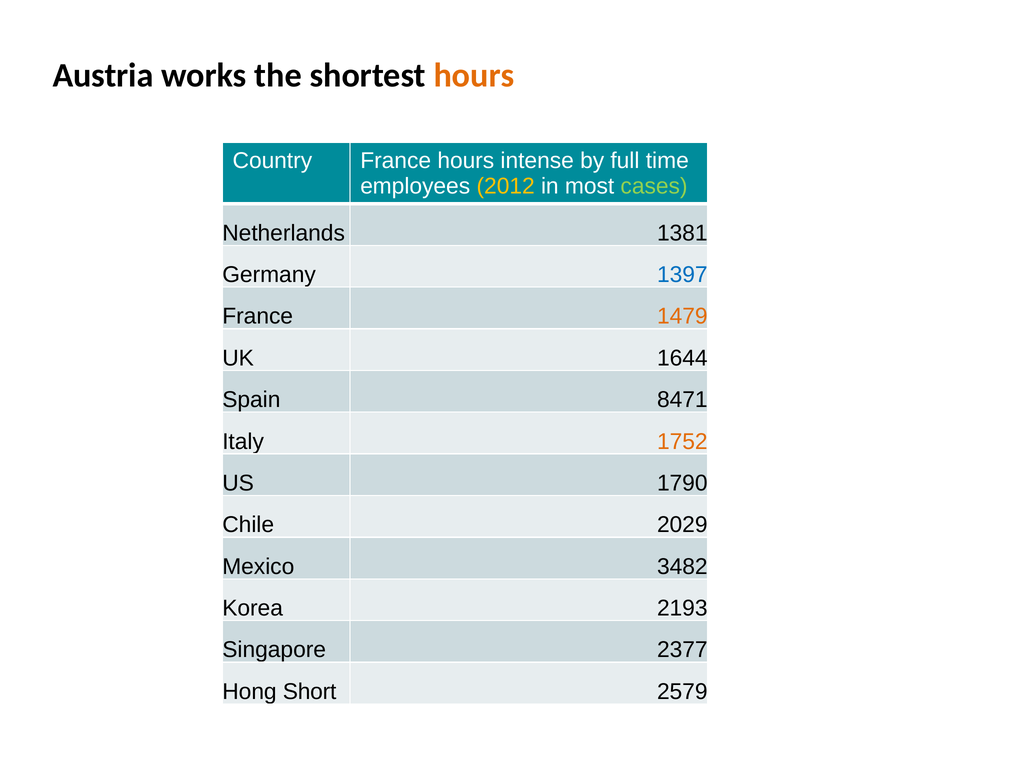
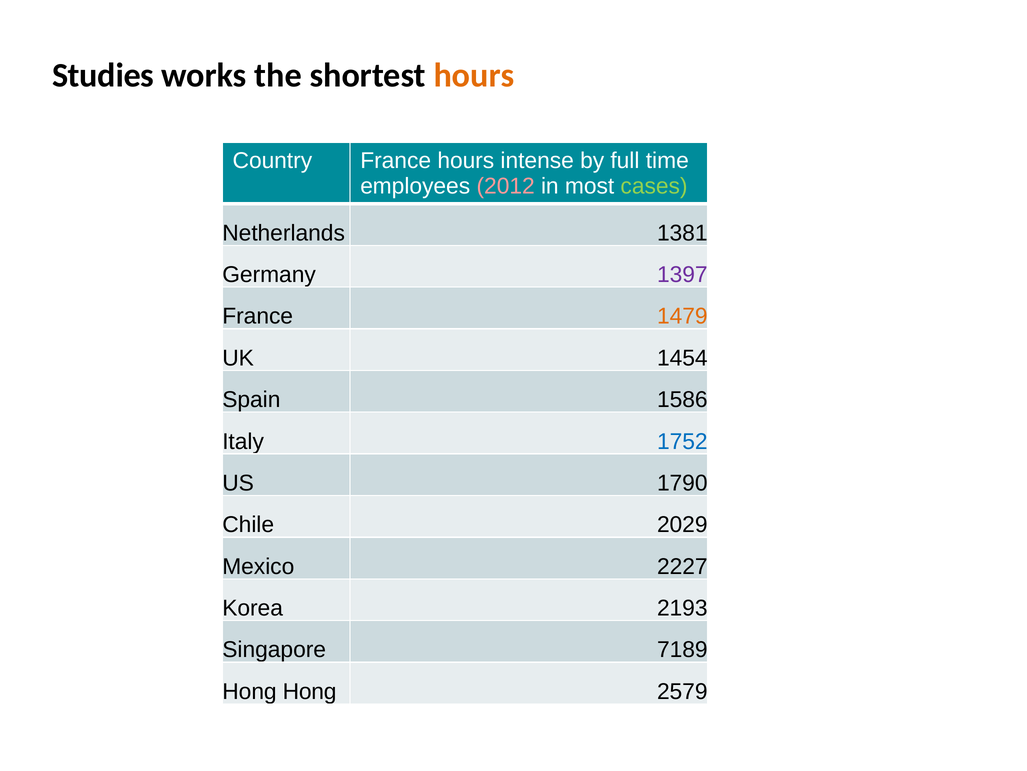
Austria: Austria -> Studies (103, 76)
2012 colour: yellow -> pink (506, 186)
1397 colour: blue -> purple (682, 274)
1644: 1644 -> 1454 (682, 358)
8471: 8471 -> 1586 (682, 399)
1752 colour: orange -> blue (682, 441)
3482: 3482 -> 2227 (682, 566)
2377: 2377 -> 7189 (682, 649)
Hong Short: Short -> Hong (310, 691)
